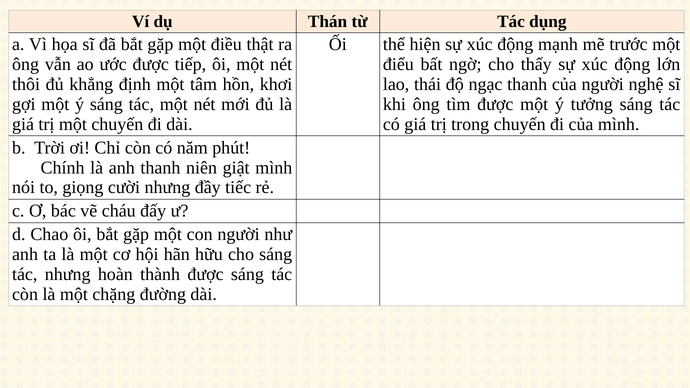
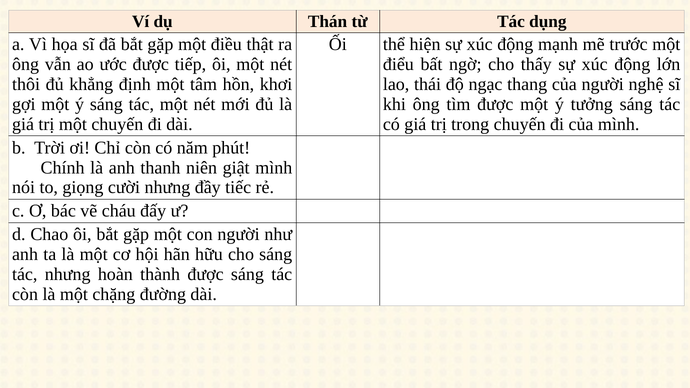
ngạc thanh: thanh -> thang (527, 84)
